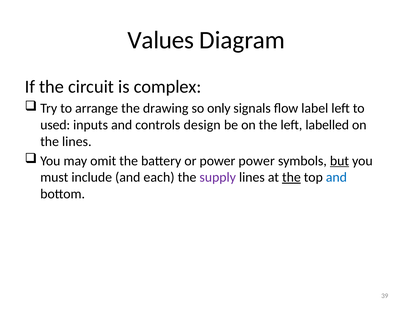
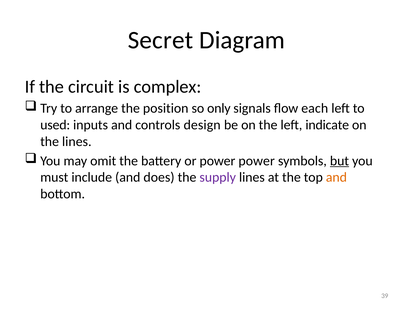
Values: Values -> Secret (161, 40)
drawing: drawing -> position (166, 108)
label: label -> each (315, 108)
labelled: labelled -> indicate (327, 125)
each: each -> does (159, 177)
the underline: present -> none (291, 177)
and colour: blue -> orange (336, 177)
